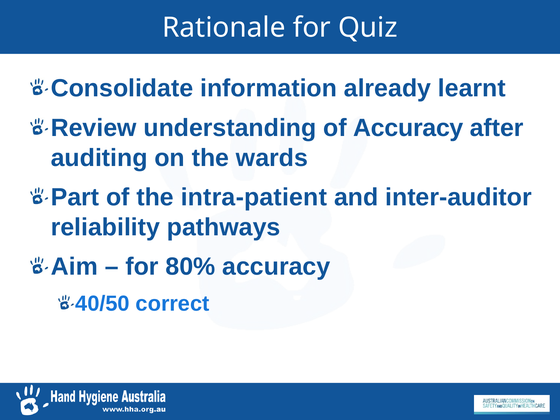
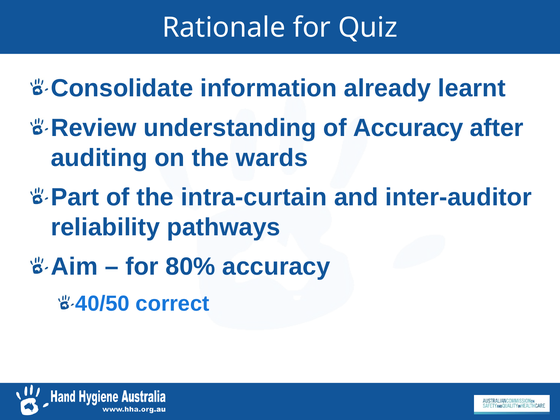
intra-patient: intra-patient -> intra-curtain (254, 197)
